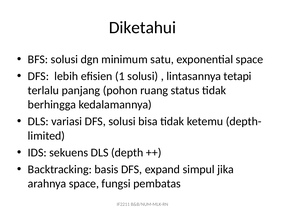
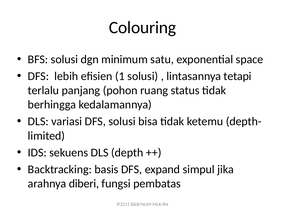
Diketahui: Diketahui -> Colouring (143, 28)
arahnya space: space -> diberi (84, 183)
